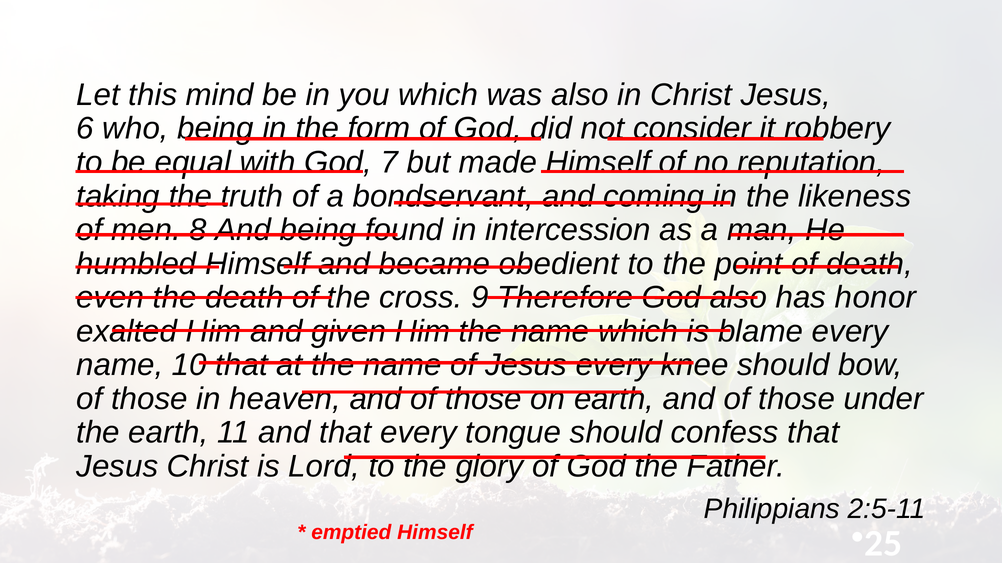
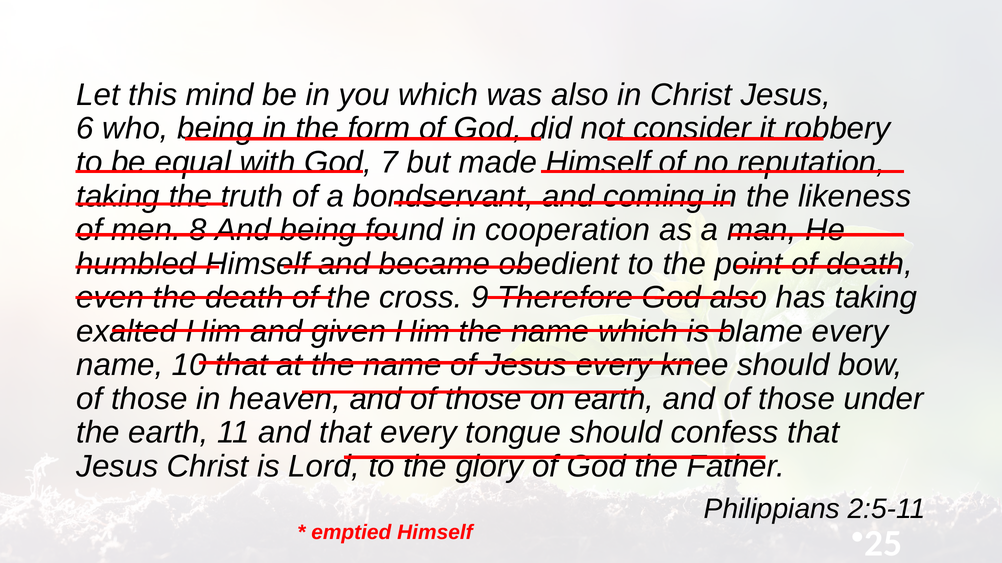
intercession: intercession -> cooperation (568, 230)
has honor: honor -> taking (876, 298)
